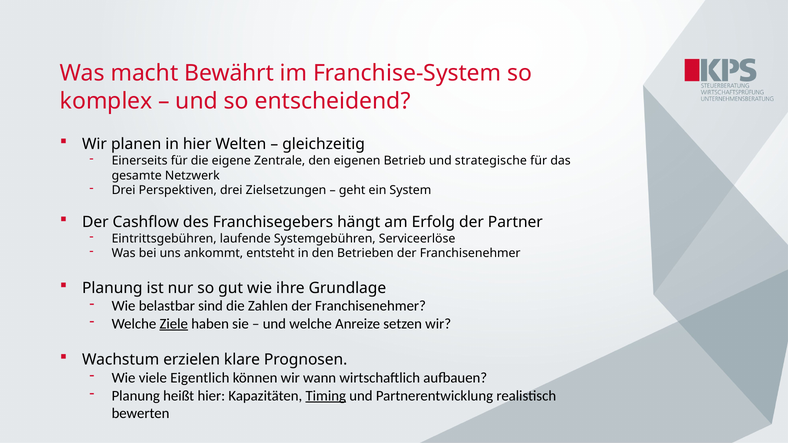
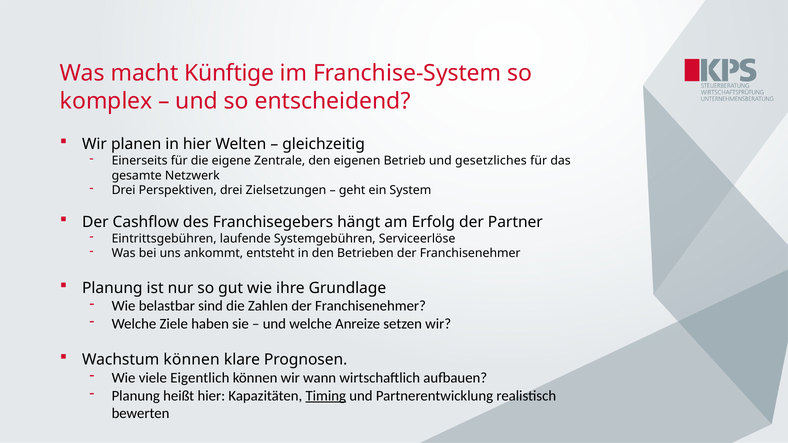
Bewährt: Bewährt -> Künftige (229, 73)
strategische: strategische -> gesetzliches (491, 161)
Ziele underline: present -> none (174, 324)
Wachstum erzielen: erzielen -> können (192, 360)
